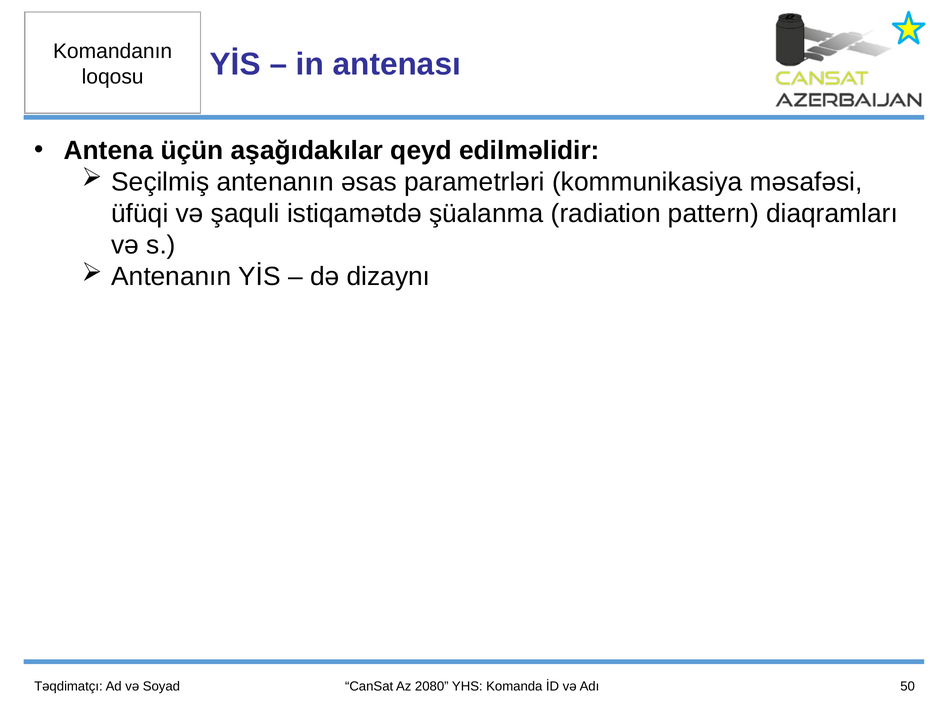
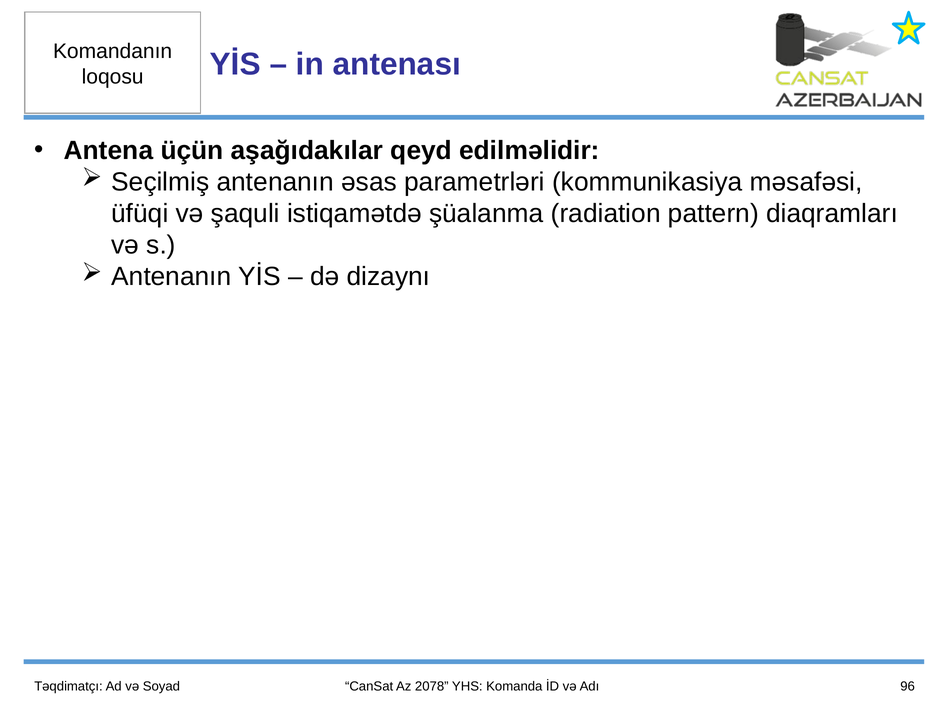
2080: 2080 -> 2078 (432, 687)
50: 50 -> 96 (908, 687)
